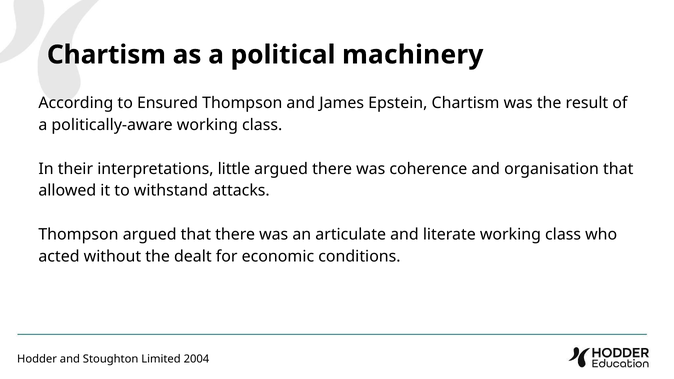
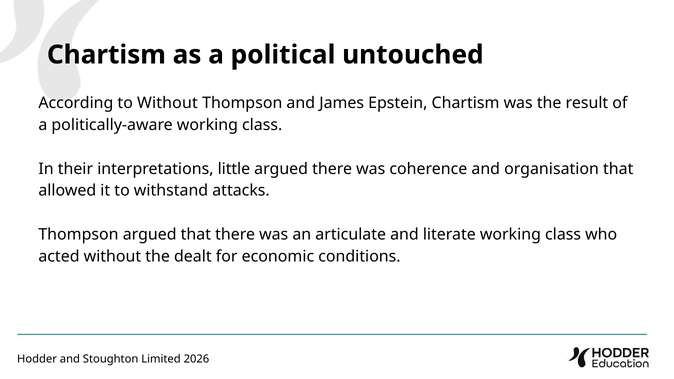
machinery: machinery -> untouched (413, 55)
to Ensured: Ensured -> Without (167, 103)
2004: 2004 -> 2026 (196, 359)
